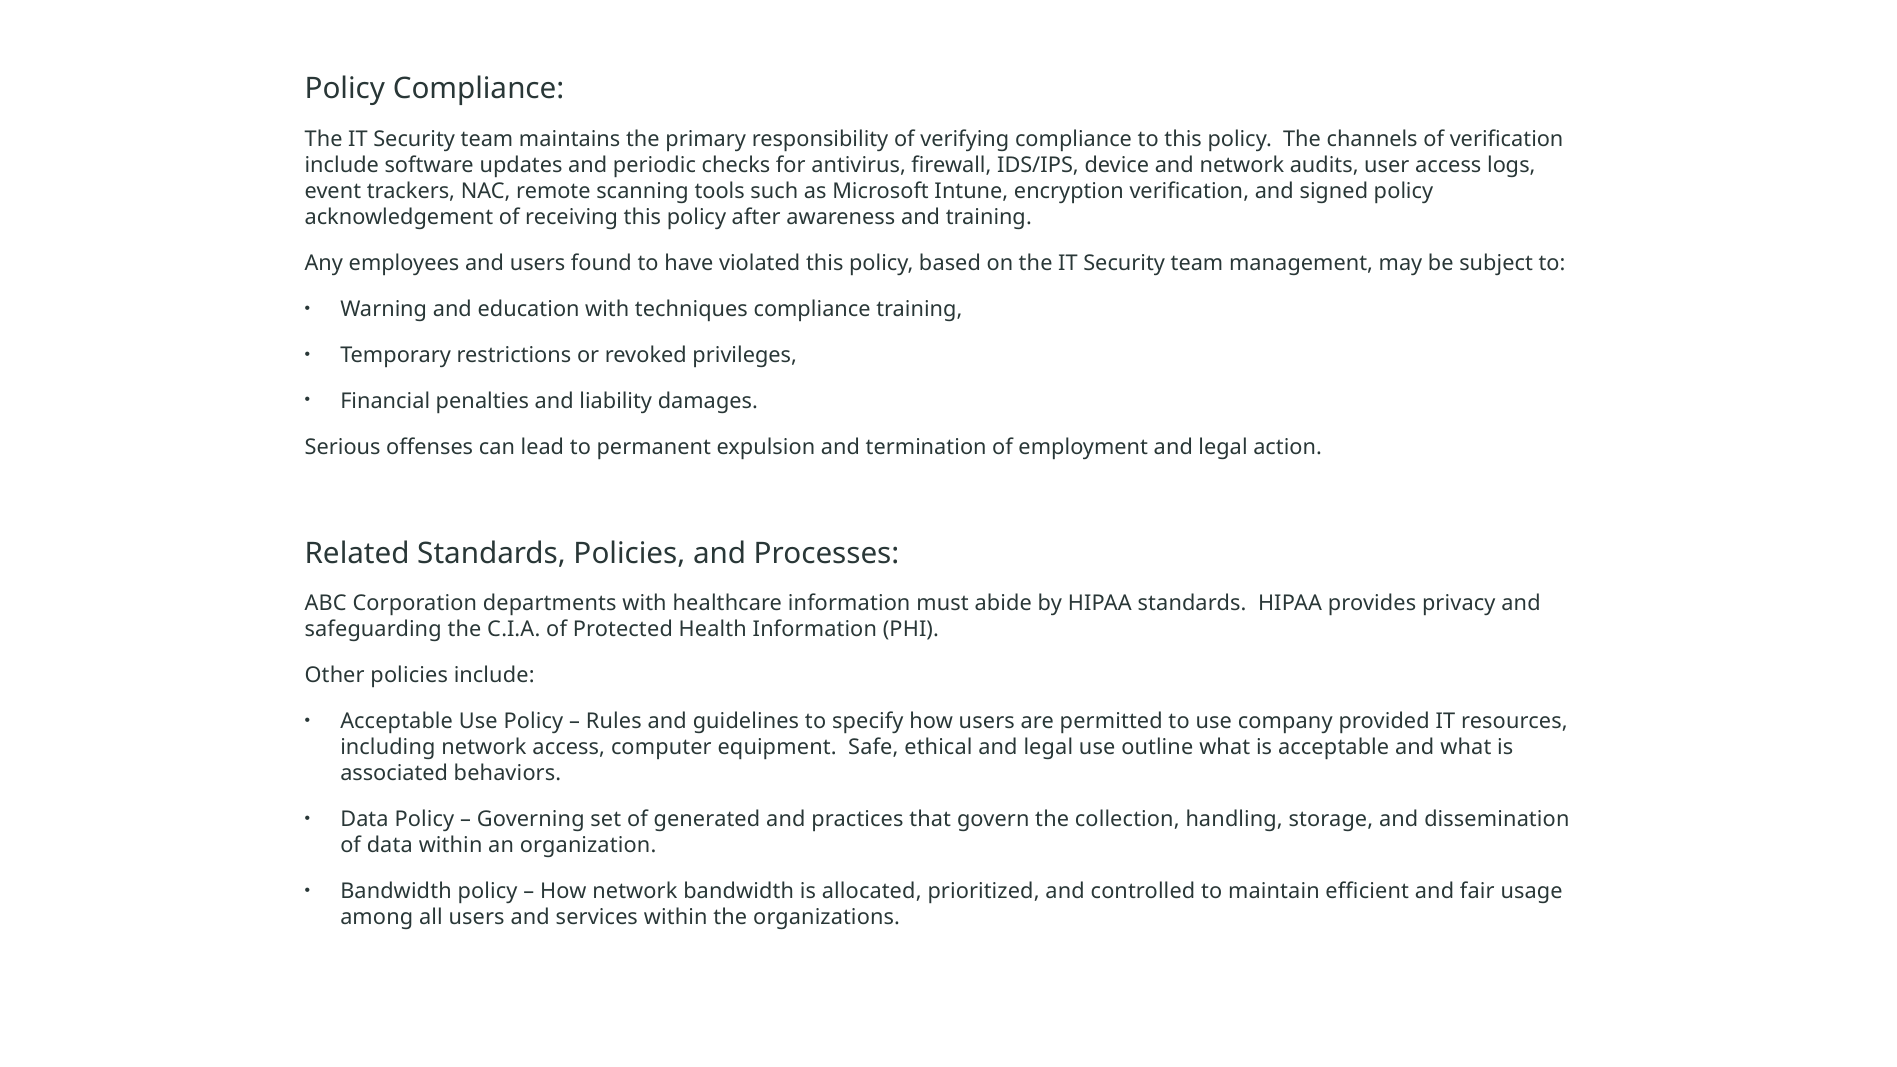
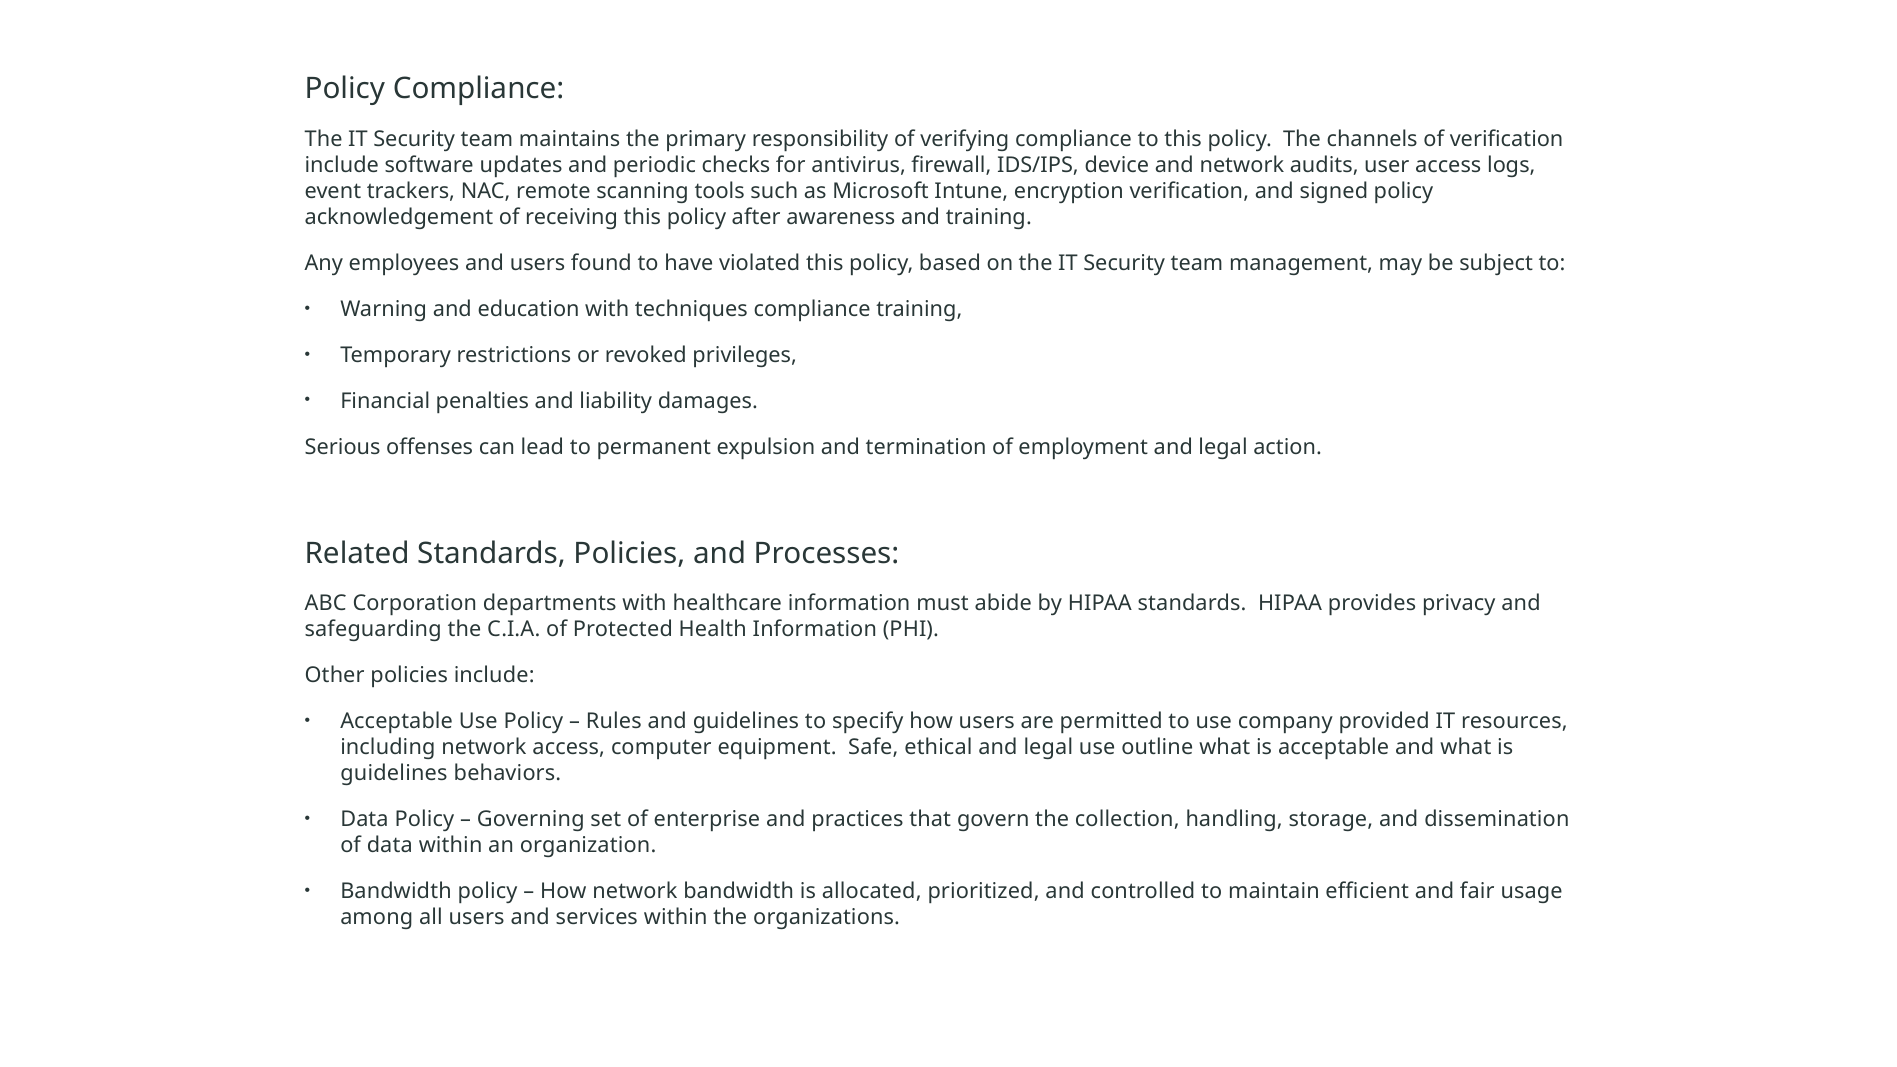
associated: associated -> guidelines (394, 774)
generated: generated -> enterprise (707, 819)
